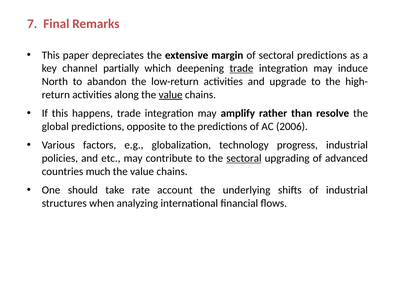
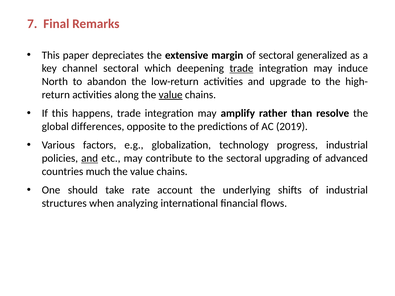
sectoral predictions: predictions -> generalized (322, 55)
channel partially: partially -> sectoral (121, 68)
global predictions: predictions -> differences (98, 127)
2006: 2006 -> 2019 (292, 127)
and underline: none -> present (90, 158)
sectoral underline: present -> none (244, 158)
